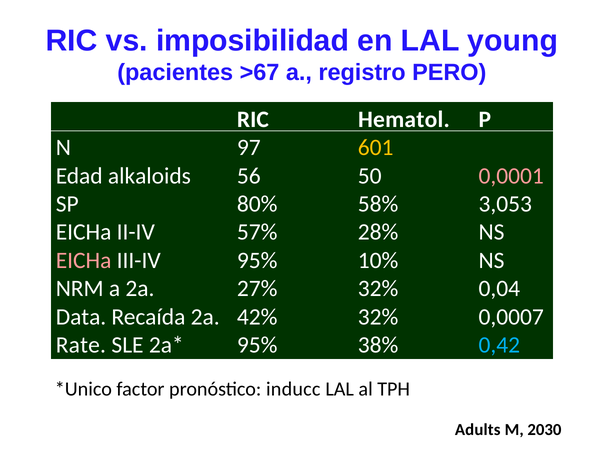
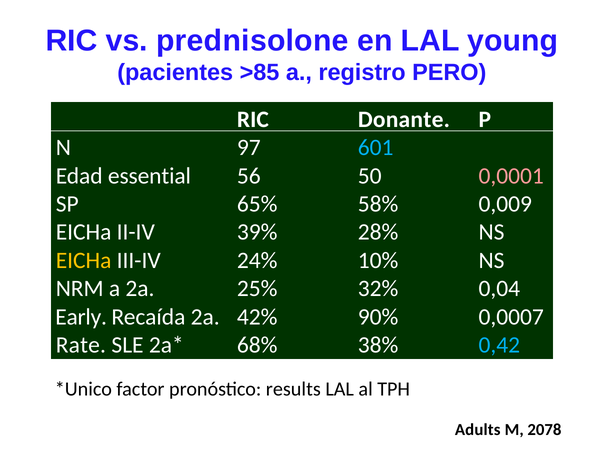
imposibilidad: imposibilidad -> prednisolone (252, 41)
>67: >67 -> >85 (260, 73)
Hematol: Hematol -> Donante (404, 119)
601 colour: yellow -> light blue (376, 148)
alkaloids: alkaloids -> essential (149, 176)
80%: 80% -> 65% (257, 204)
3,053: 3,053 -> 0,009 (505, 204)
57%: 57% -> 39% (257, 232)
EICHa colour: pink -> yellow (84, 260)
III-IV 95%: 95% -> 24% (257, 260)
27%: 27% -> 25% (257, 289)
Data: Data -> Early (81, 317)
42% 32%: 32% -> 90% (378, 317)
95%: 95% -> 68% (257, 345)
inducc: inducc -> results (293, 389)
2030: 2030 -> 2078 (544, 429)
